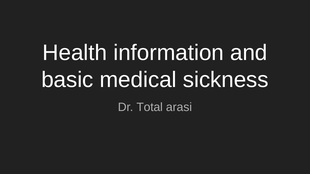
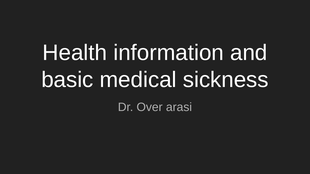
Total: Total -> Over (150, 107)
